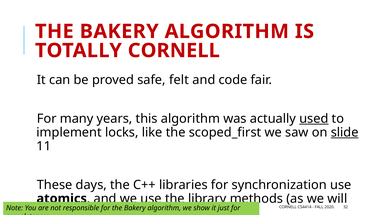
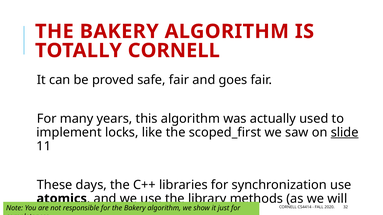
safe felt: felt -> fair (179, 80)
code: code -> goes (233, 80)
used underline: present -> none (314, 119)
